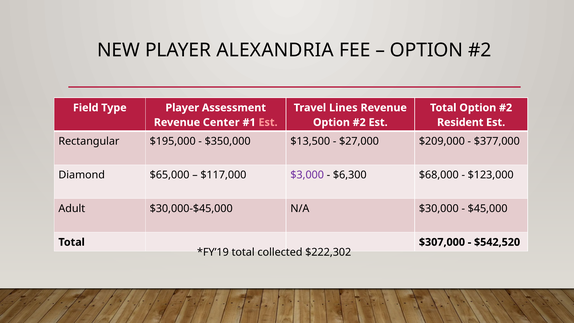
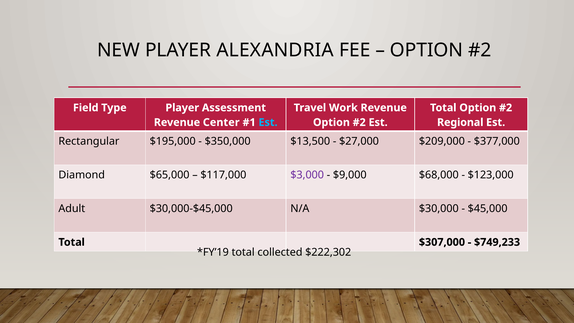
Lines: Lines -> Work (343, 108)
Est colour: pink -> light blue (268, 122)
Resident: Resident -> Regional (460, 122)
$6,300: $6,300 -> $9,000 (350, 175)
$542,520: $542,520 -> $749,233 (497, 242)
